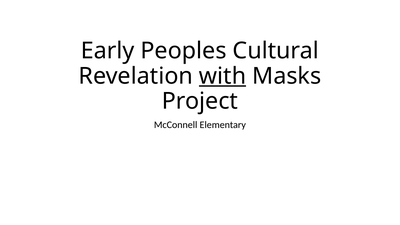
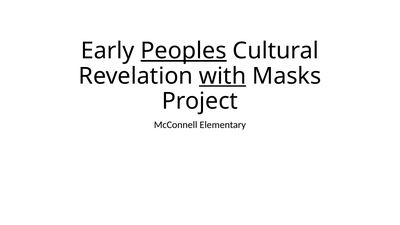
Peoples underline: none -> present (184, 51)
